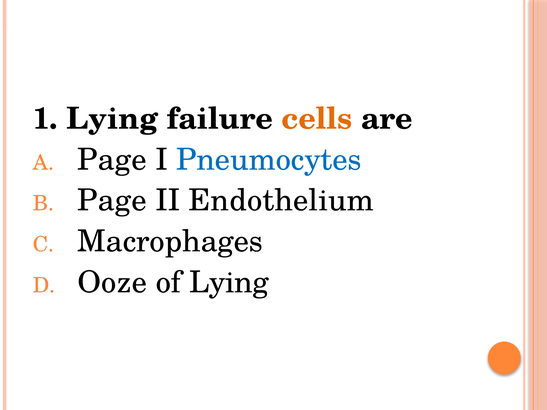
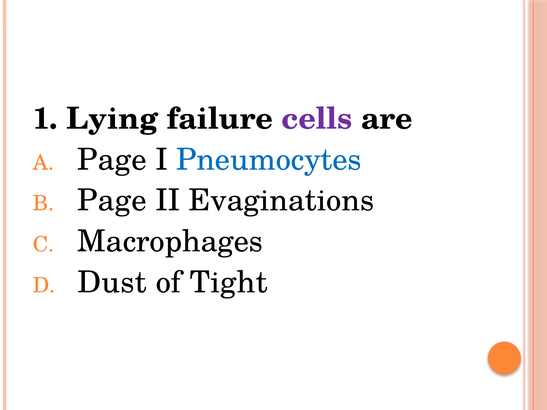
cells colour: orange -> purple (317, 119)
Endothelium: Endothelium -> Evaginations (281, 201)
Ooze: Ooze -> Dust (112, 283)
of Lying: Lying -> Tight (229, 283)
